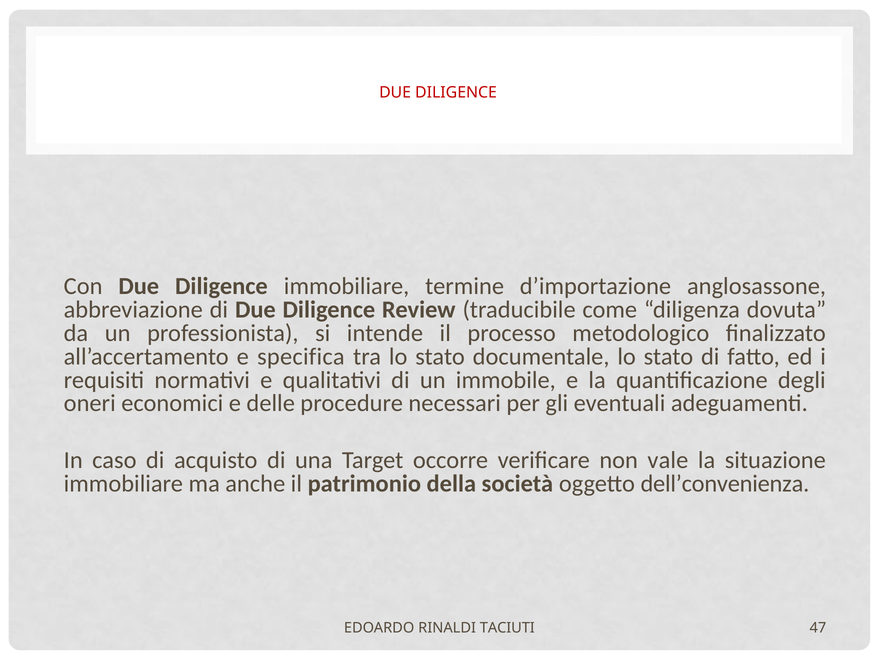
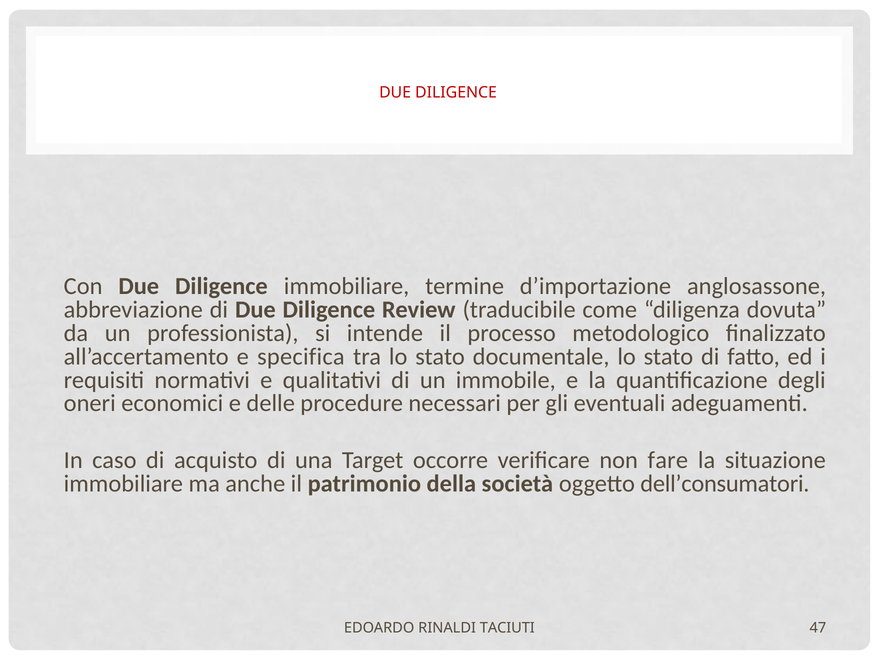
vale: vale -> fare (668, 460)
dell’convenienza: dell’convenienza -> dell’consumatori (725, 484)
